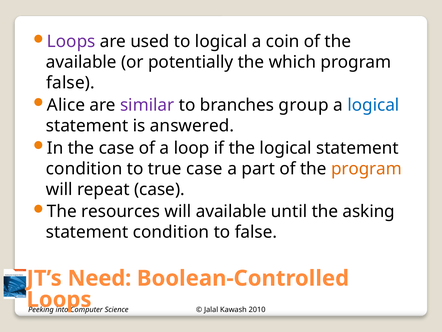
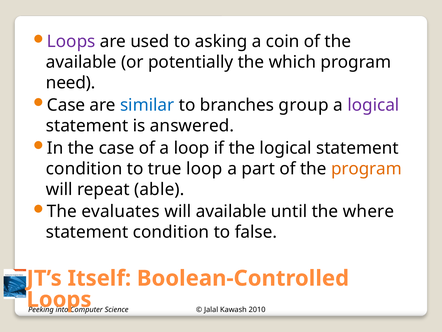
to logical: logical -> asking (221, 42)
false: false -> need (71, 83)
Alice: Alice -> Case (66, 105)
similar colour: purple -> blue (147, 105)
logical colour: blue -> purple (373, 105)
true case: case -> loop (204, 168)
repeat case: case -> able (159, 189)
resources: resources -> evaluates (121, 211)
asking: asking -> where (369, 211)
Need: Need -> Itself (99, 278)
